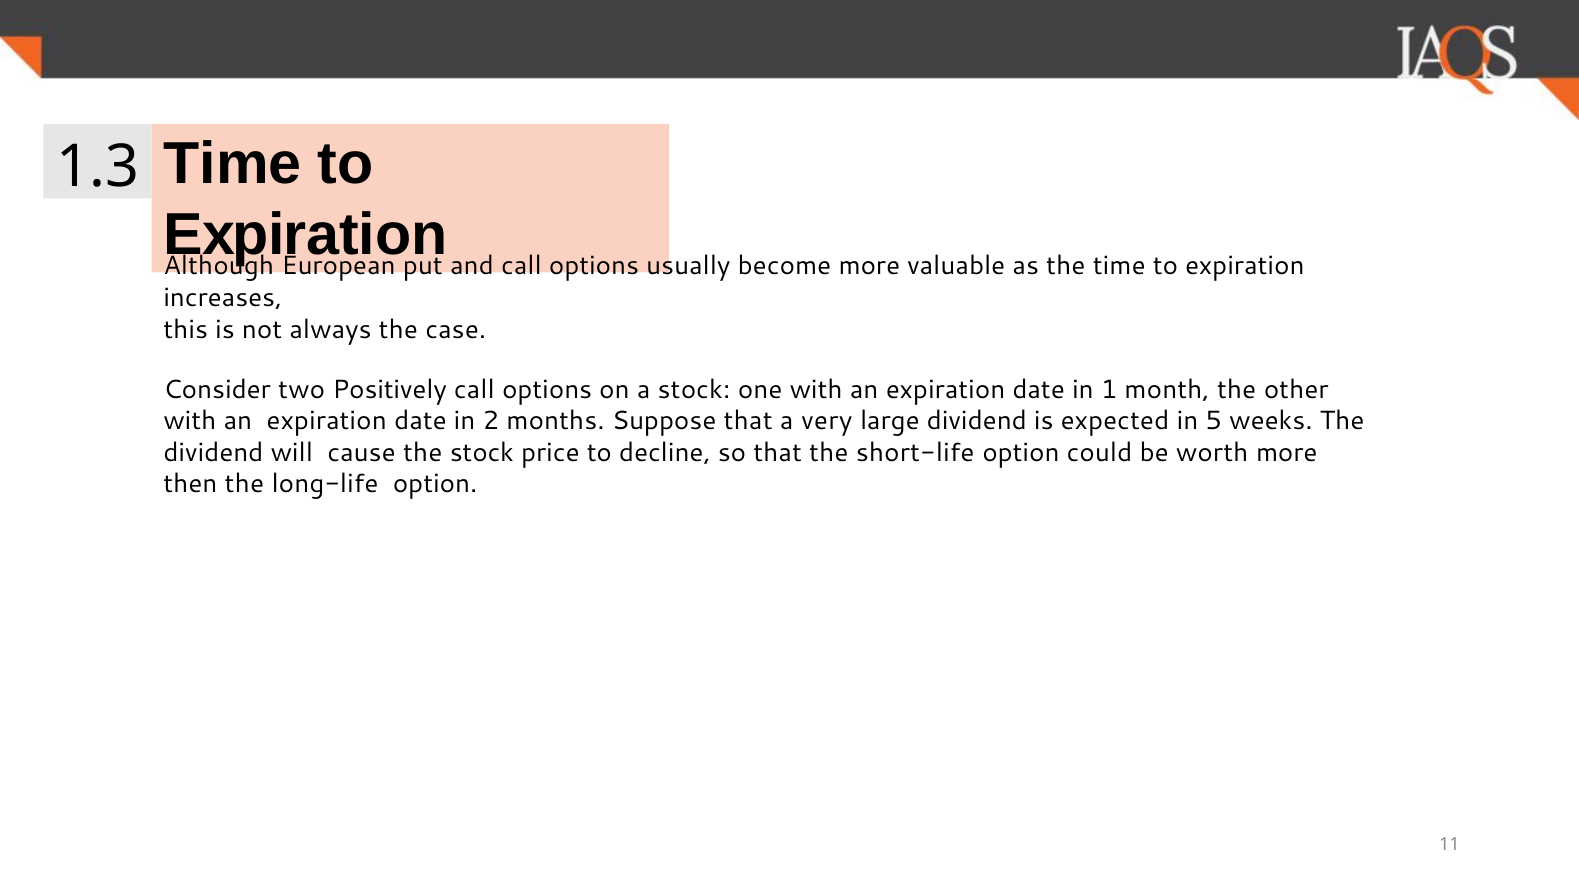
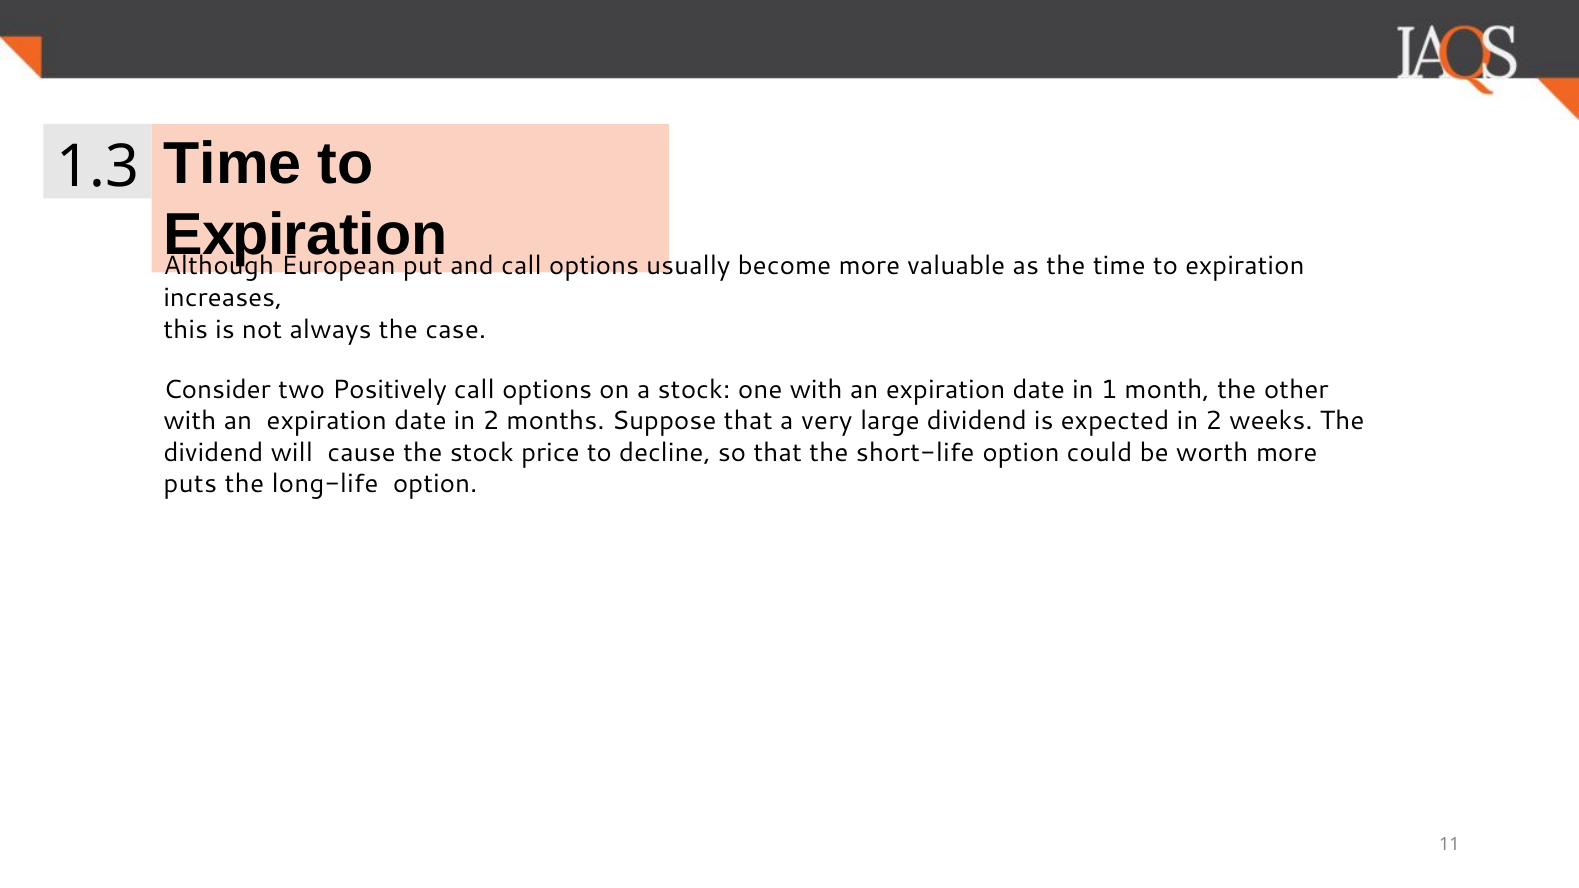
expected in 5: 5 -> 2 (1214, 421)
then: then -> puts (190, 484)
